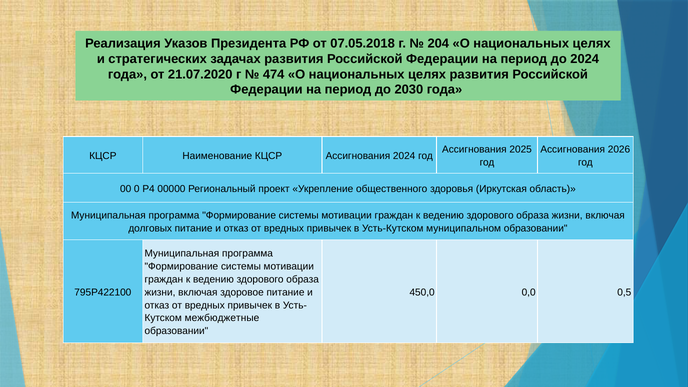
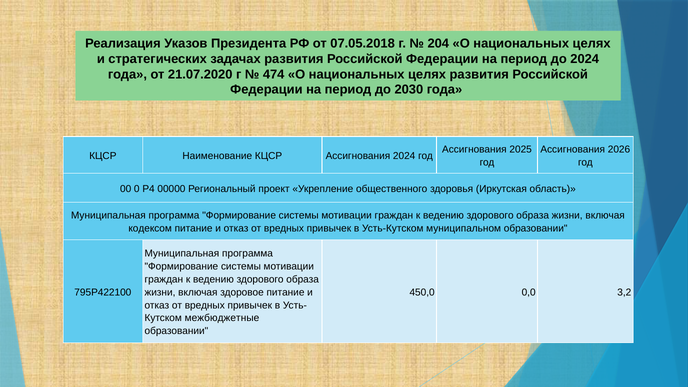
долговых: долговых -> кодексом (150, 228)
0,5: 0,5 -> 3,2 (624, 292)
